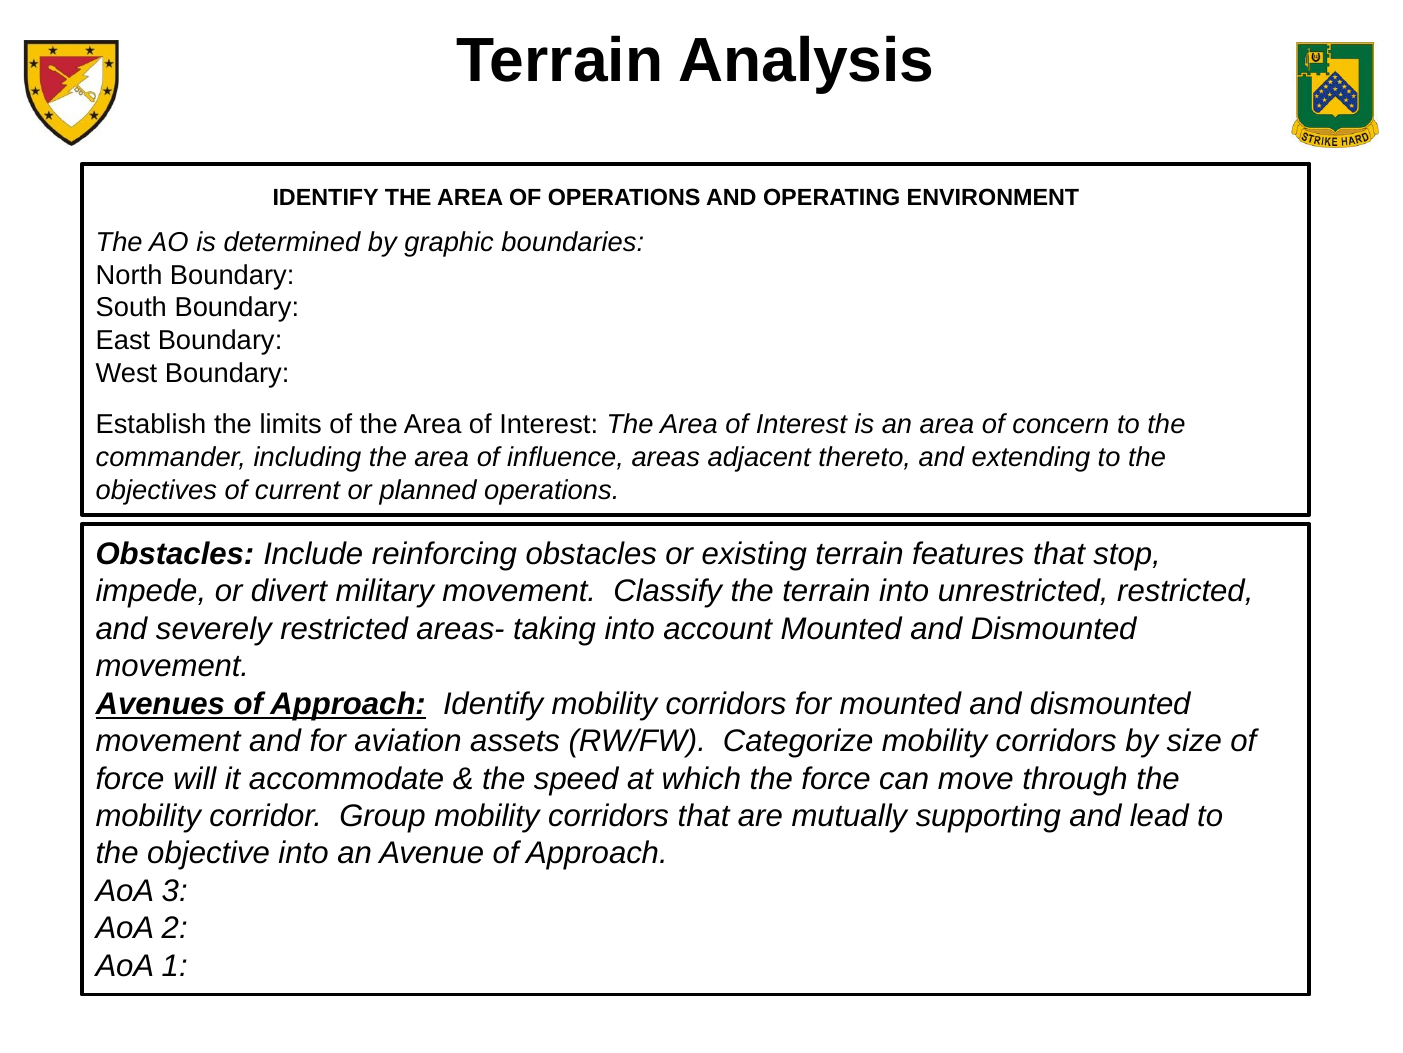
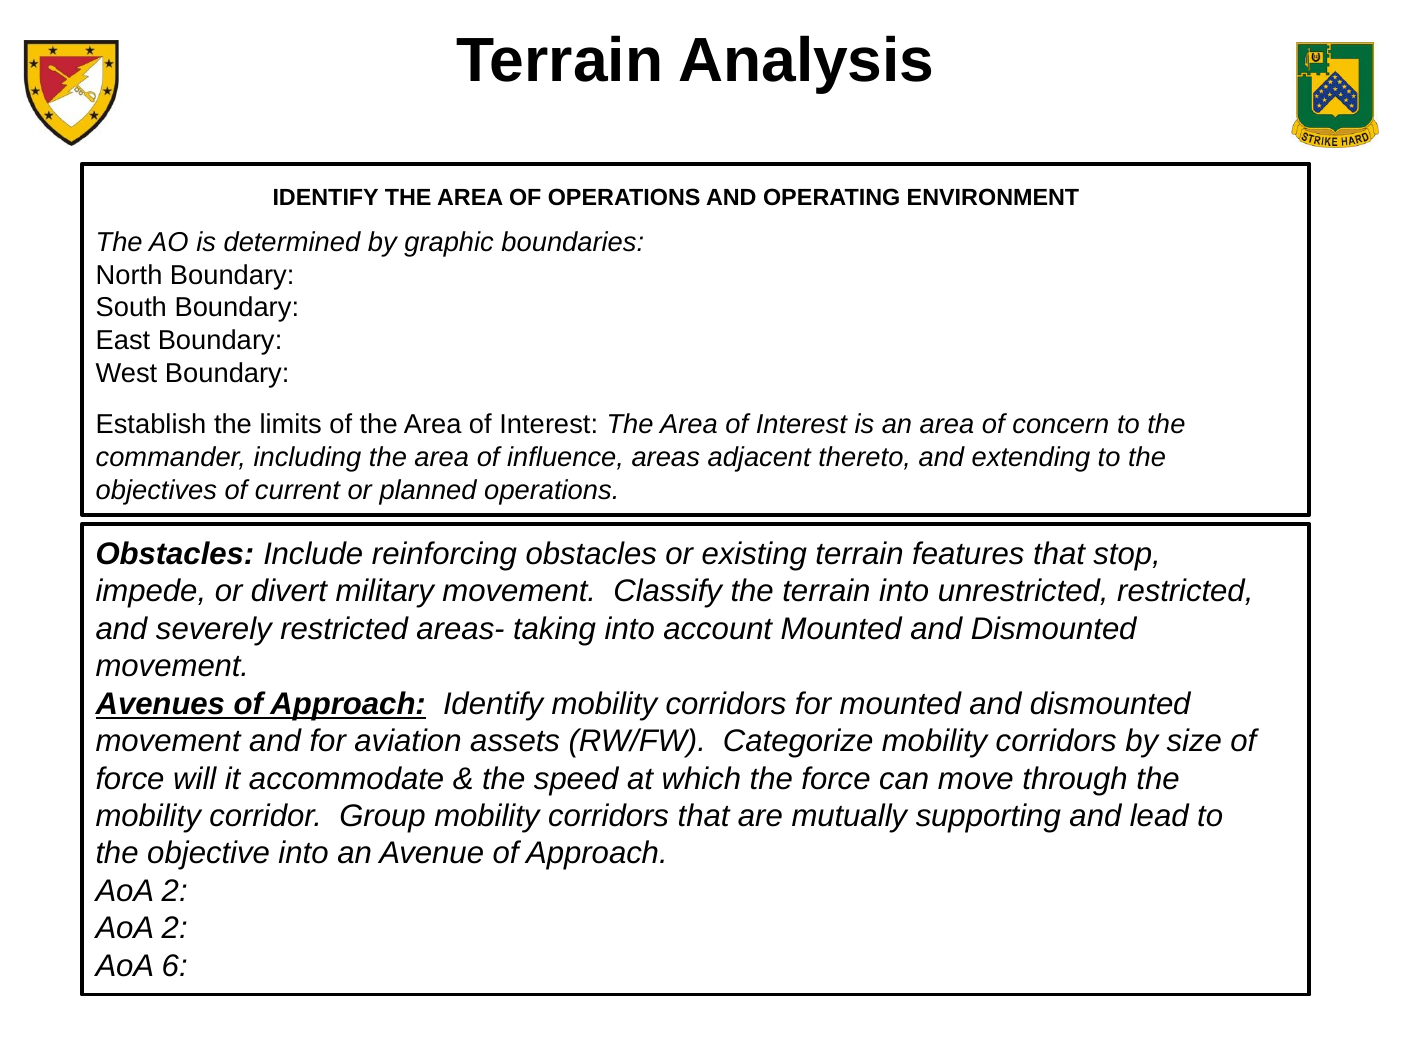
3: 3 -> 2 (175, 890)
1: 1 -> 6 (175, 965)
